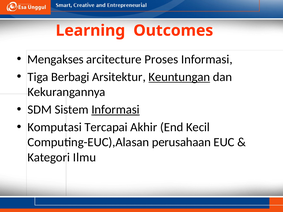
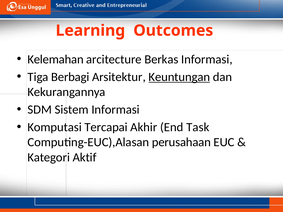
Mengakses: Mengakses -> Kelemahan (56, 59)
Proses: Proses -> Berkas (161, 59)
Informasi underline: present -> none (116, 110)
Kecil: Kecil -> Task (198, 127)
Ilmu: Ilmu -> Aktif (85, 158)
